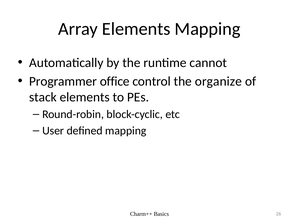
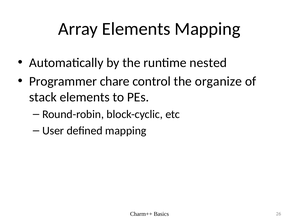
cannot: cannot -> nested (208, 63)
office: office -> chare (115, 81)
